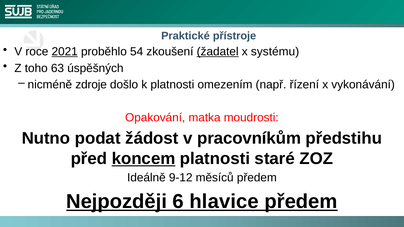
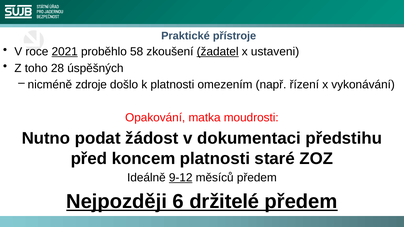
54: 54 -> 58 (137, 52)
systému: systému -> ustaveni (275, 52)
63: 63 -> 28 (58, 68)
pracovníkům: pracovníkům -> dokumentaci (249, 139)
koncem underline: present -> none (144, 159)
9-12 underline: none -> present (181, 178)
hlavice: hlavice -> držitelé (224, 202)
